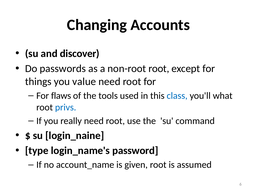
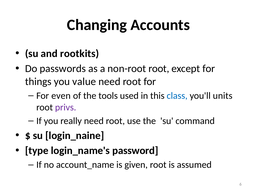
discover: discover -> rootkits (80, 53)
flaws: flaws -> even (61, 96)
what: what -> units (223, 96)
privs colour: blue -> purple (66, 107)
